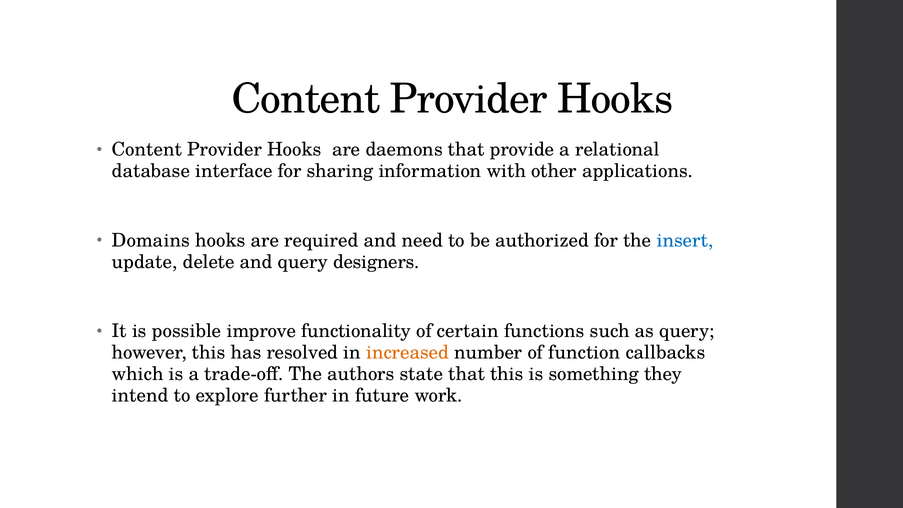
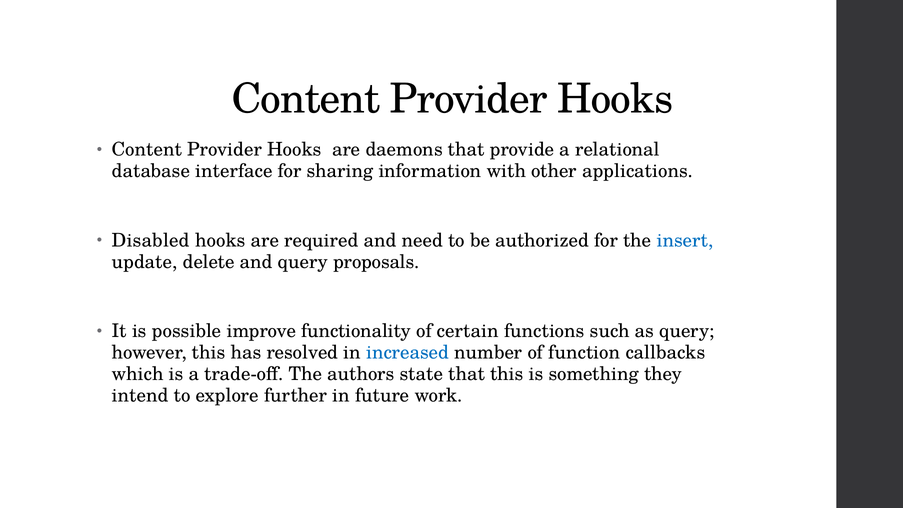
Domains: Domains -> Disabled (151, 240)
designers: designers -> proposals (376, 262)
increased colour: orange -> blue (408, 353)
